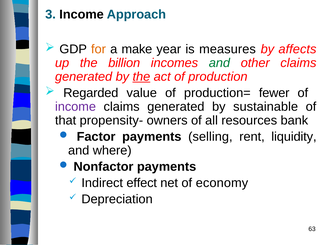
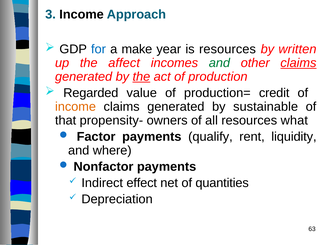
for colour: orange -> blue (98, 49)
is measures: measures -> resources (227, 49)
affects: affects -> written (297, 49)
billion: billion -> affect (124, 63)
claims underline: none -> present (298, 63)
fewer: fewer -> credit (274, 93)
income colour: purple -> orange (75, 107)
bank: bank -> what (294, 121)
selling: selling -> qualify (210, 137)
economy: economy -> quantities (222, 183)
